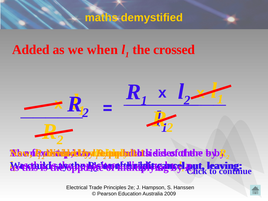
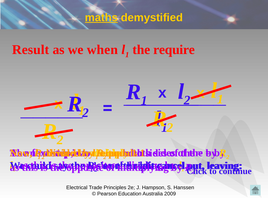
maths underline: none -> present (101, 18)
Added: Added -> Result (31, 50)
crossed: crossed -> require (174, 50)
